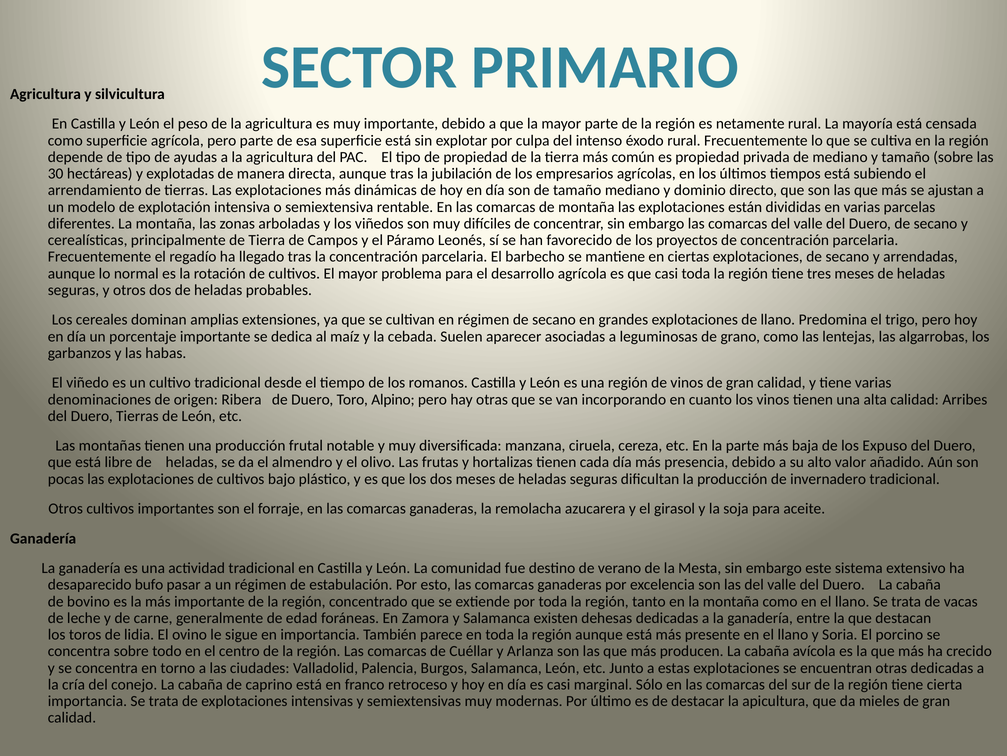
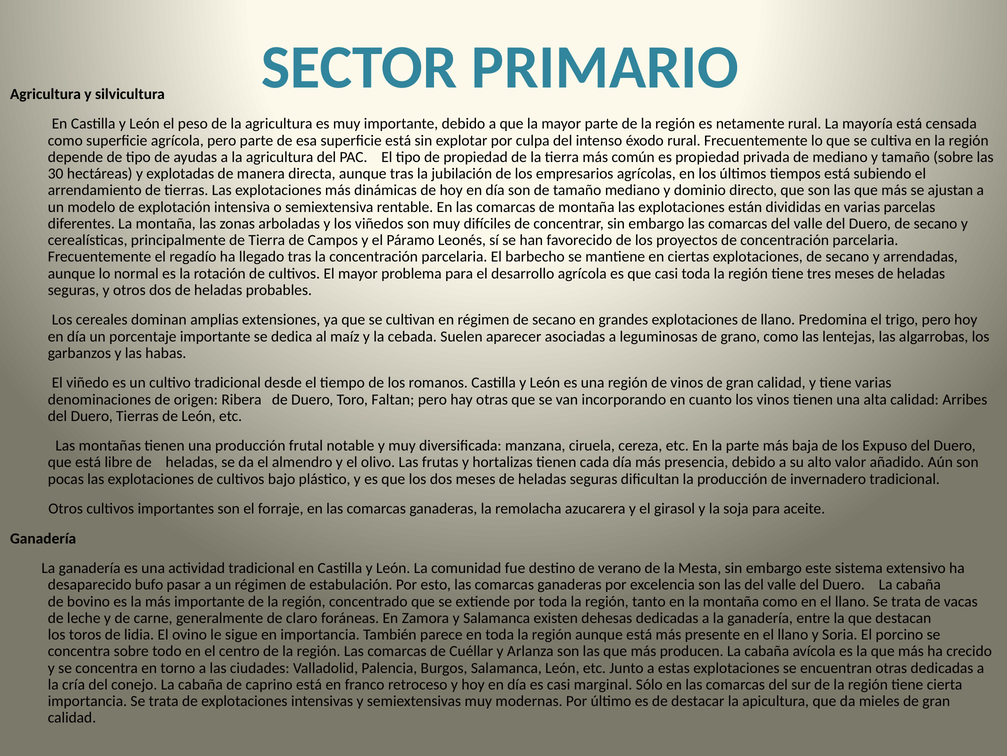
Alpino: Alpino -> Faltan (393, 399)
edad: edad -> claro (302, 617)
